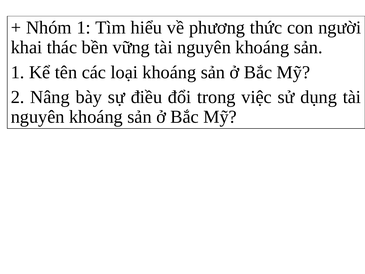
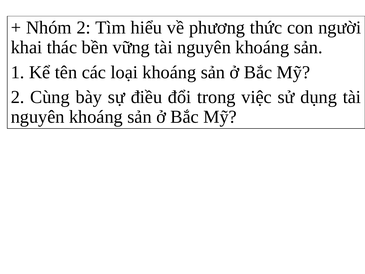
Nhóm 1: 1 -> 2 (84, 28)
Nâng: Nâng -> Cùng (50, 97)
